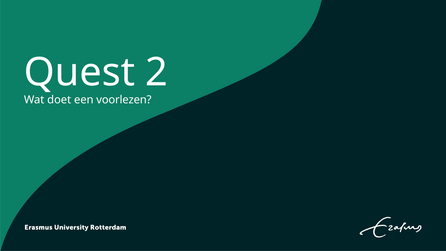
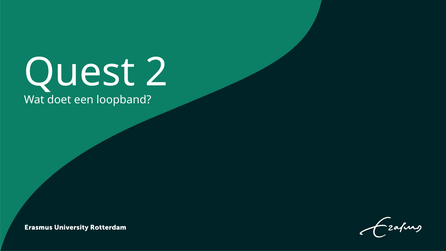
voorlezen: voorlezen -> loopband (124, 100)
